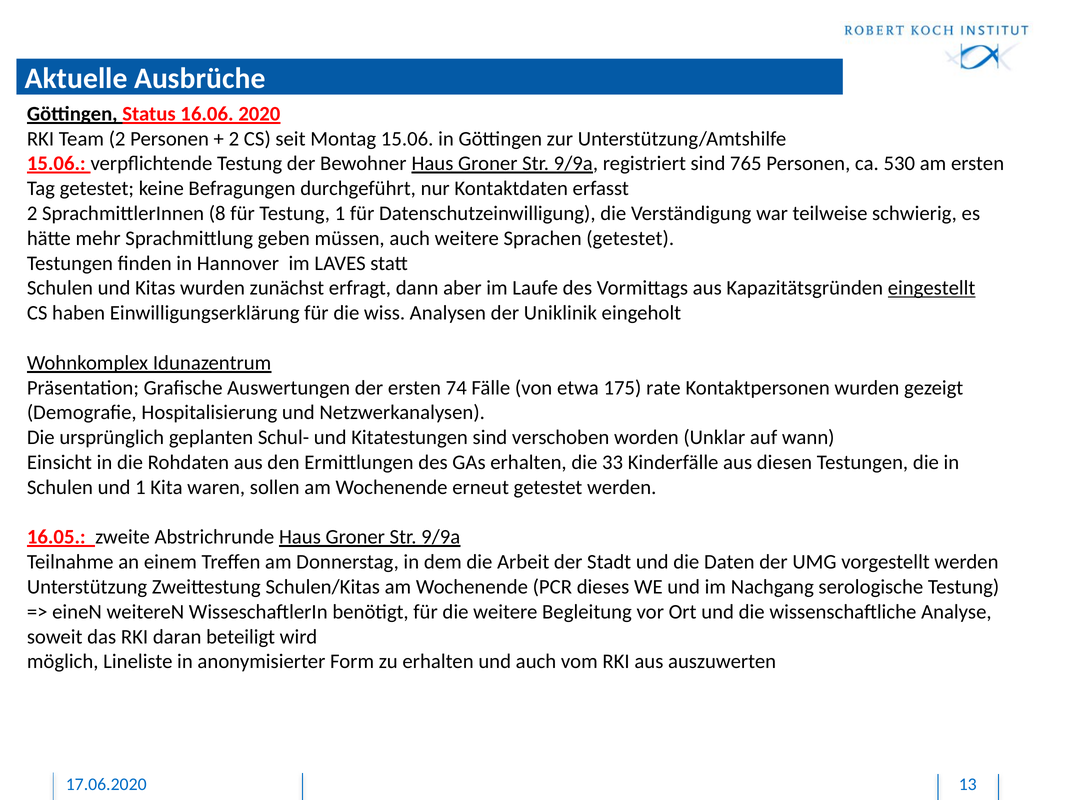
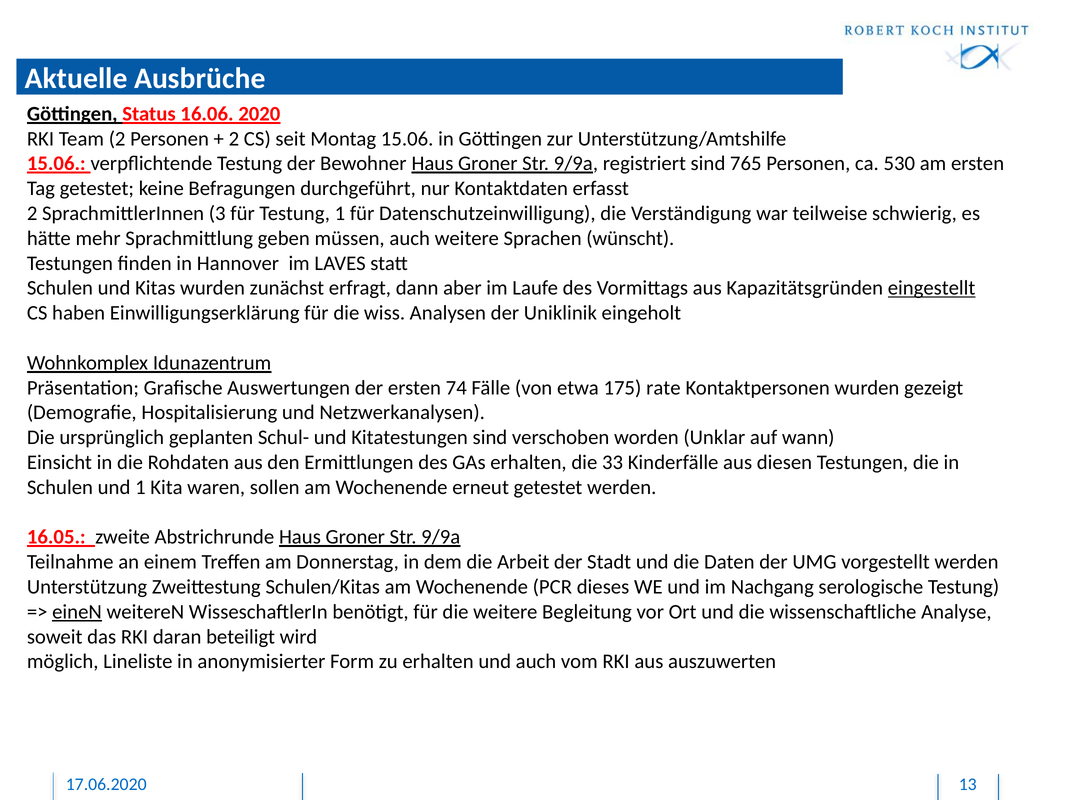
8: 8 -> 3 (217, 213)
Sprachen getestet: getestet -> wünscht (630, 238)
eineN underline: none -> present (77, 611)
